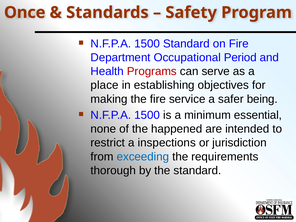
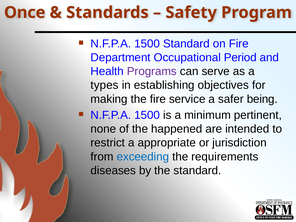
Programs colour: red -> purple (152, 71)
place: place -> types (105, 85)
essential: essential -> pertinent (258, 115)
inspections: inspections -> appropriate (167, 143)
thorough: thorough -> diseases (113, 170)
